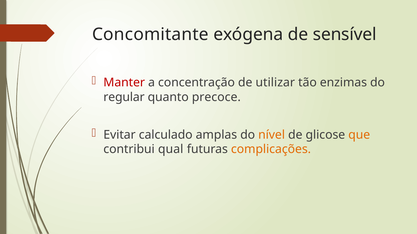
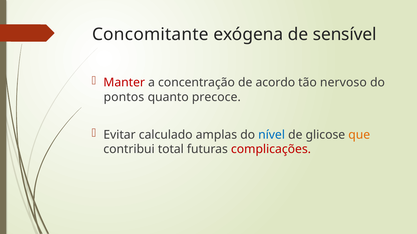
utilizar: utilizar -> acordo (275, 83)
enzimas: enzimas -> nervoso (343, 83)
regular: regular -> pontos (124, 97)
nível colour: orange -> blue (272, 135)
qual: qual -> total (171, 150)
complicações colour: orange -> red (271, 150)
